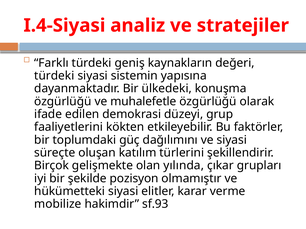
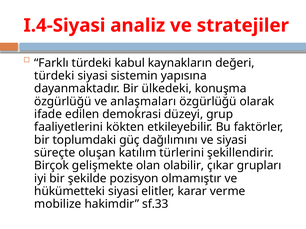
geniş: geniş -> kabul (130, 63)
muhalefetle: muhalefetle -> anlaşmaları (143, 102)
yılında: yılında -> olabilir (184, 166)
sf.93: sf.93 -> sf.33 (155, 204)
